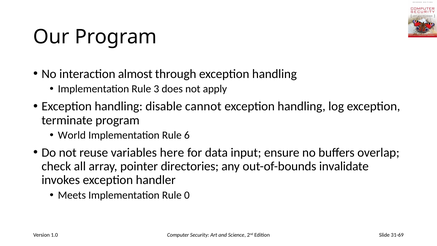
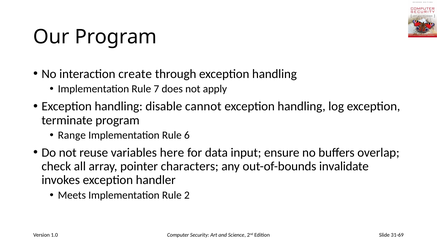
almost: almost -> create (135, 74)
3: 3 -> 7 (156, 89)
World: World -> Range (72, 135)
directories: directories -> characters (190, 166)
0: 0 -> 2 (187, 195)
